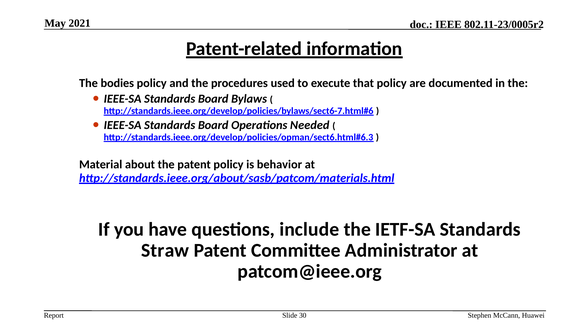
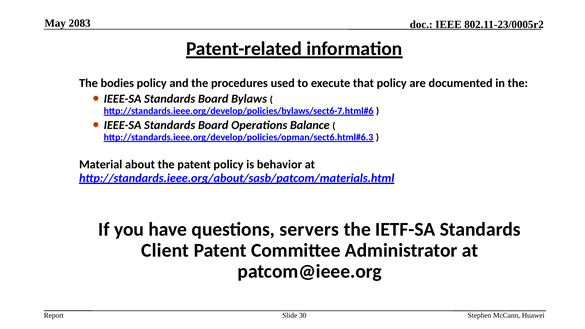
2021: 2021 -> 2083 (80, 23)
Needed: Needed -> Balance (310, 125)
include: include -> servers (309, 229)
Straw: Straw -> Client (165, 250)
